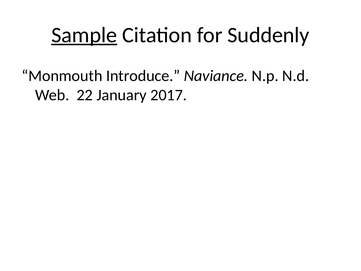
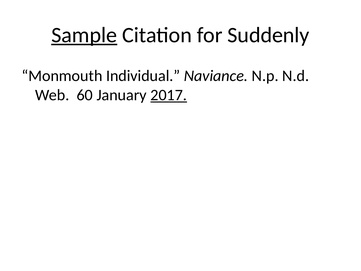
Introduce: Introduce -> Individual (143, 76)
22: 22 -> 60 (85, 95)
2017 underline: none -> present (169, 95)
